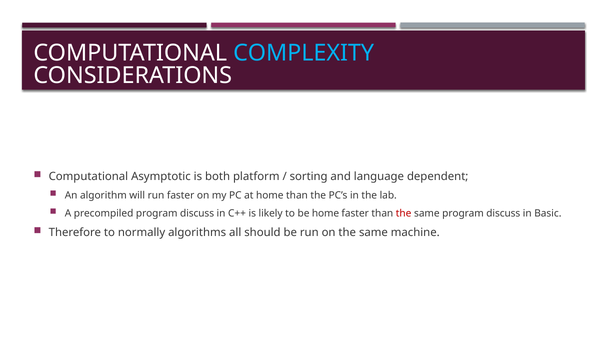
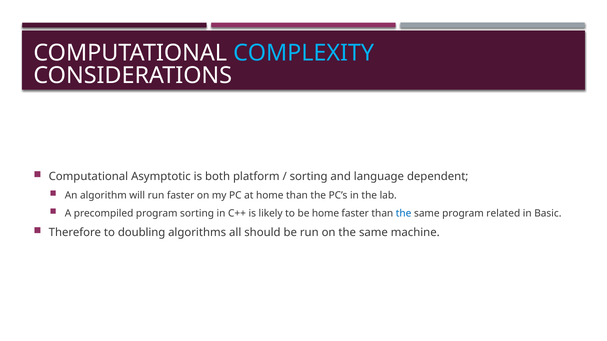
precompiled program discuss: discuss -> sorting (197, 214)
the colour: red -> blue (404, 214)
same program discuss: discuss -> related (503, 214)
normally: normally -> doubling (142, 233)
